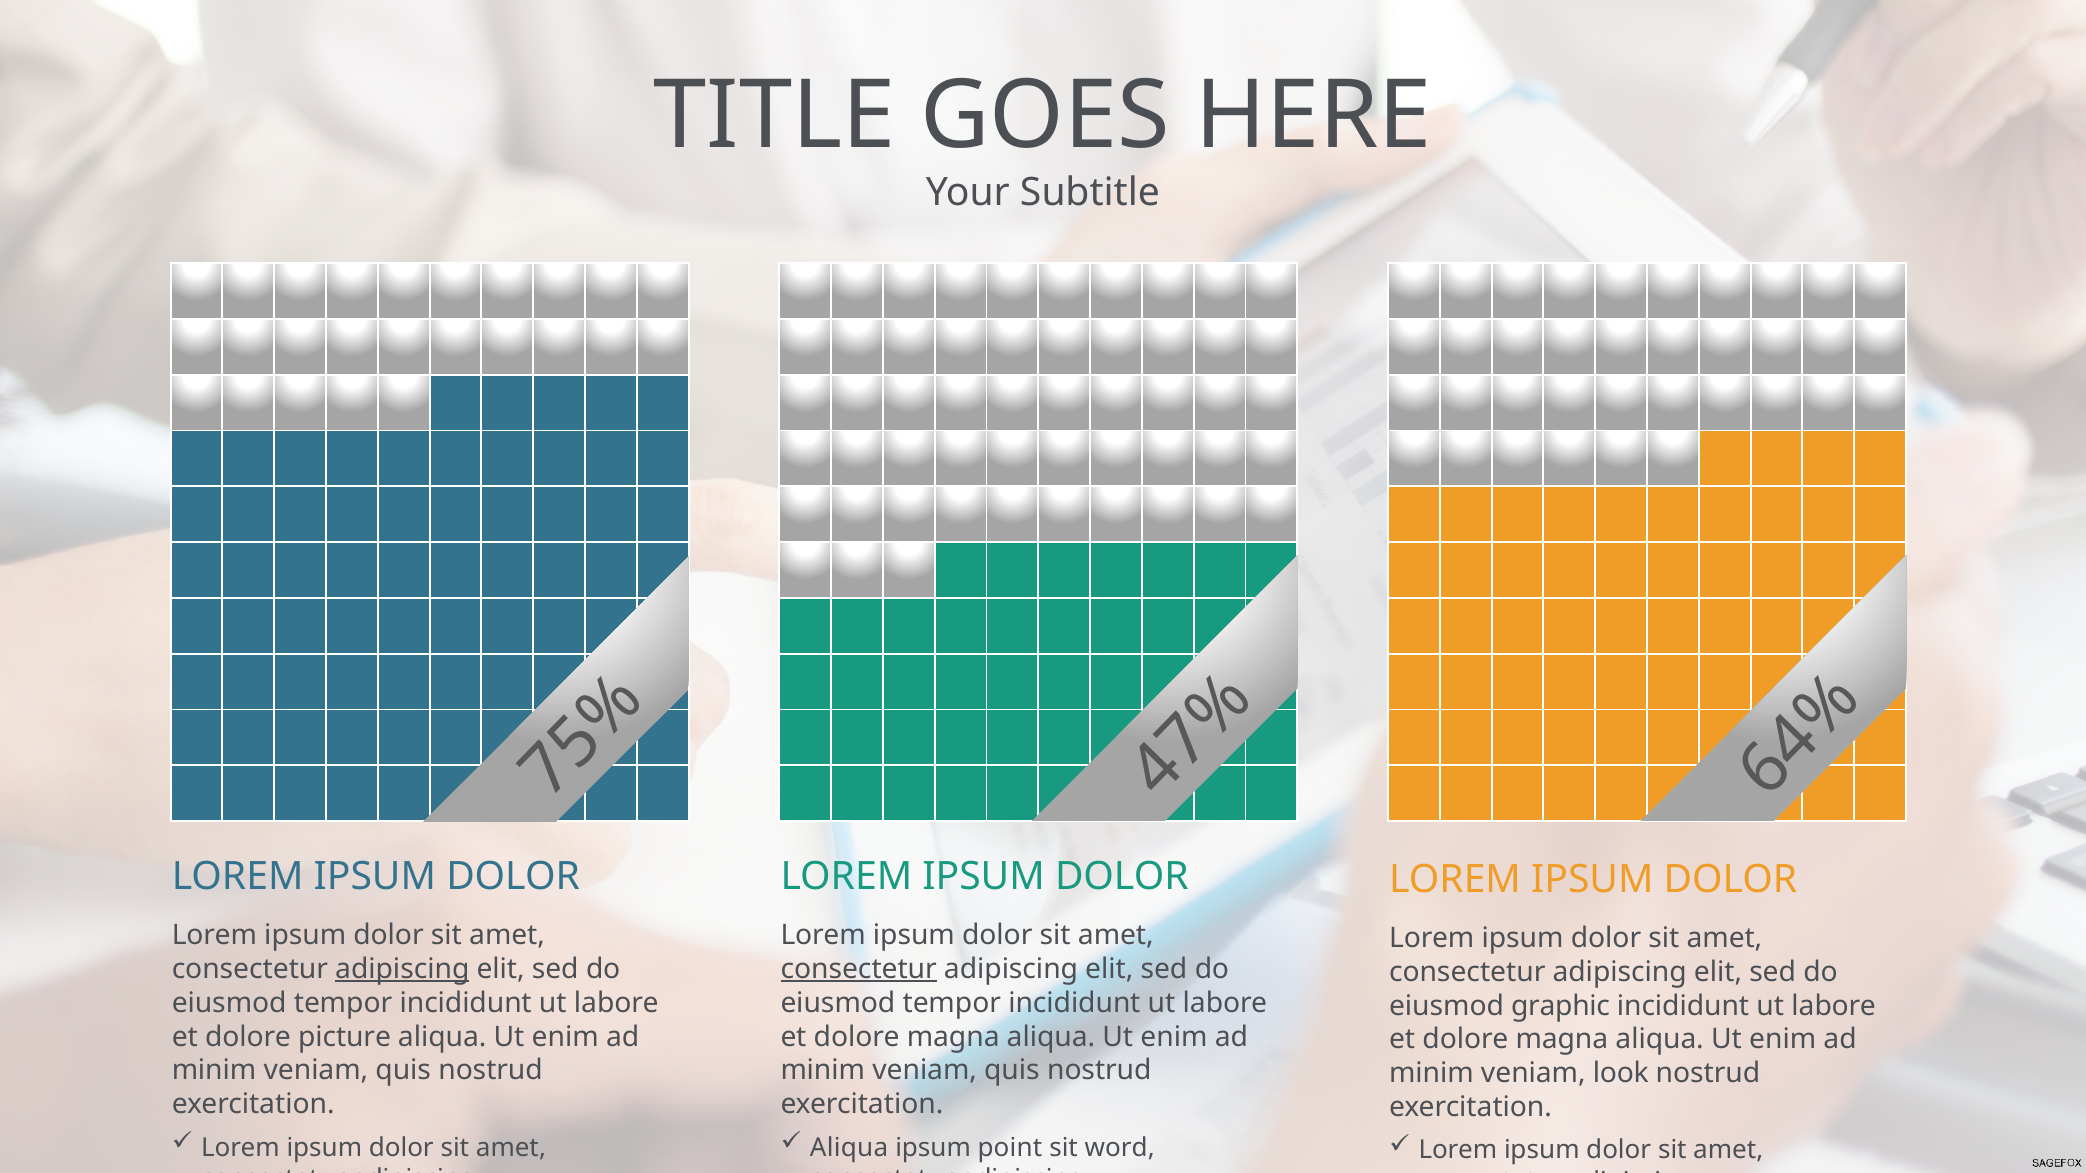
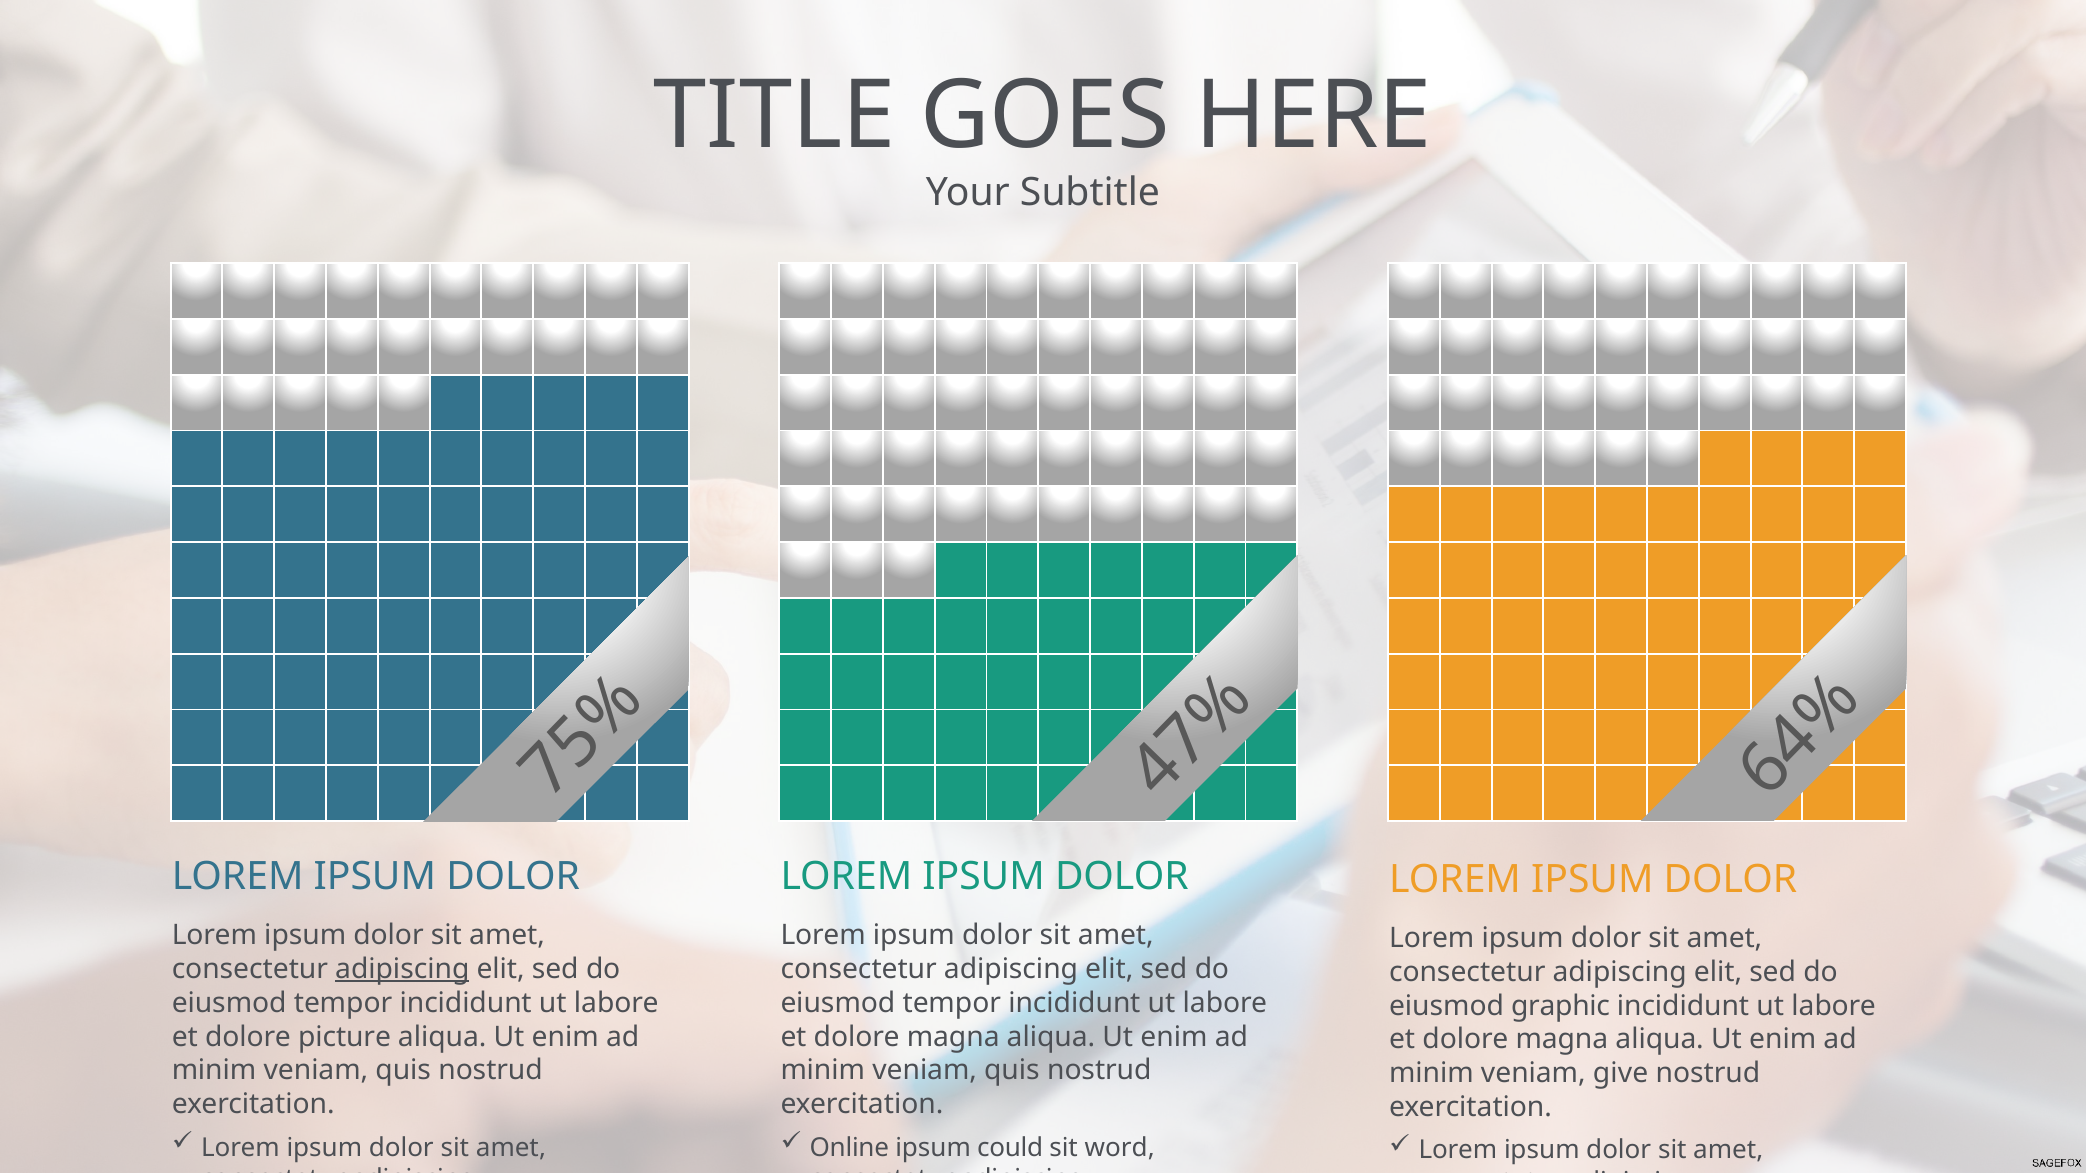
consectetur underline: present -> none (859, 969)
look: look -> give (1621, 1074)
Aliqua: Aliqua -> Online (849, 1148)
point: point -> could (1010, 1148)
